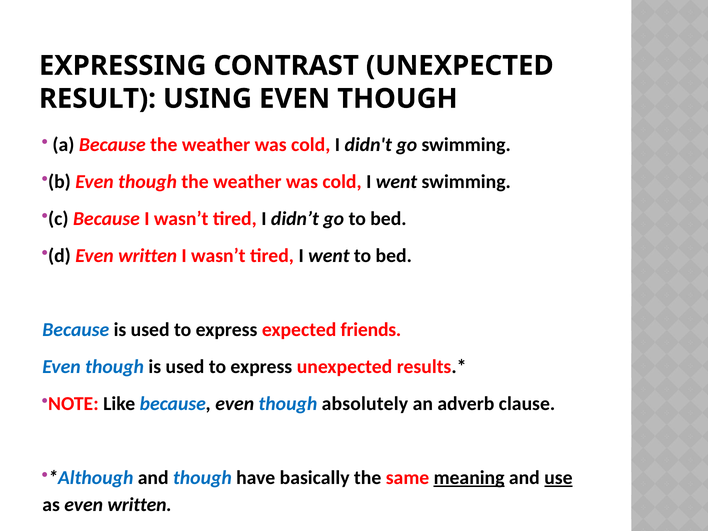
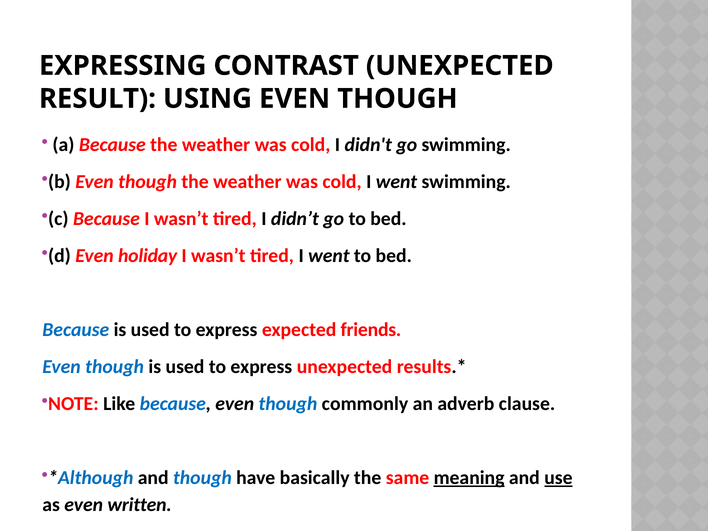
written: written -> holiday (148, 256)
absolutely: absolutely -> commonly (365, 404)
